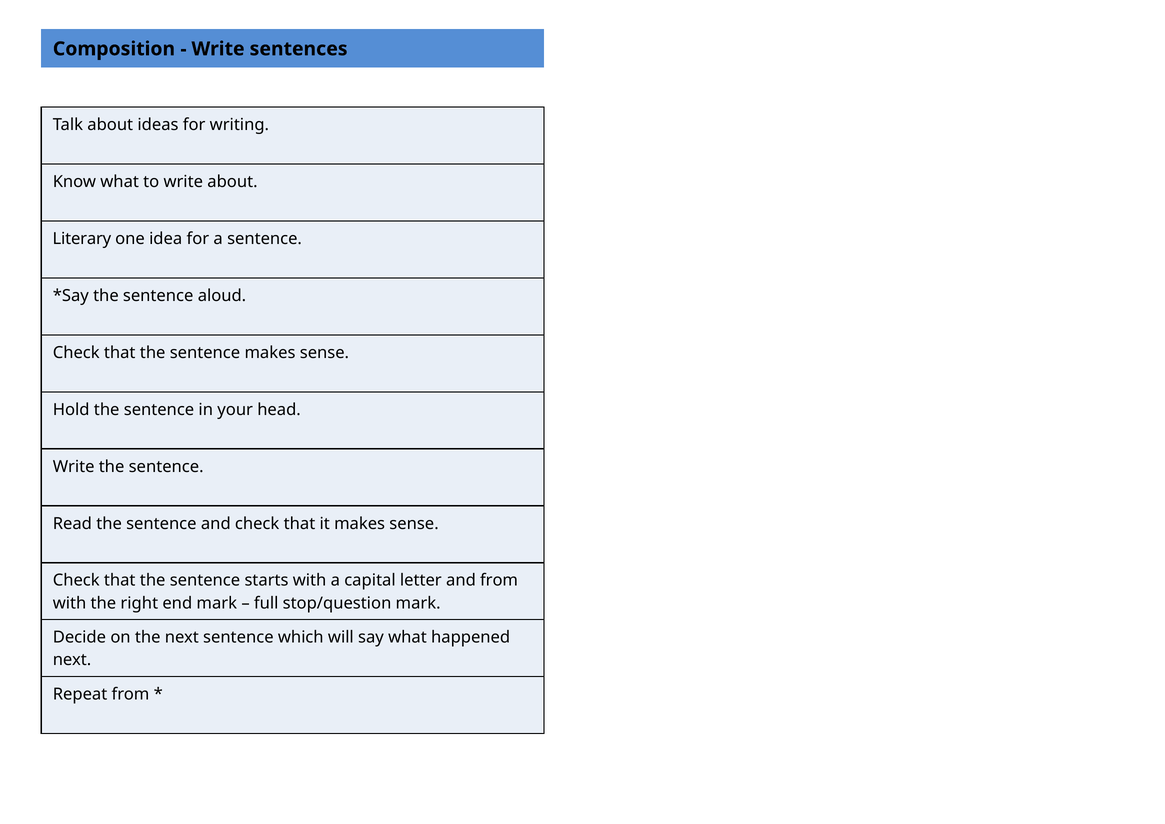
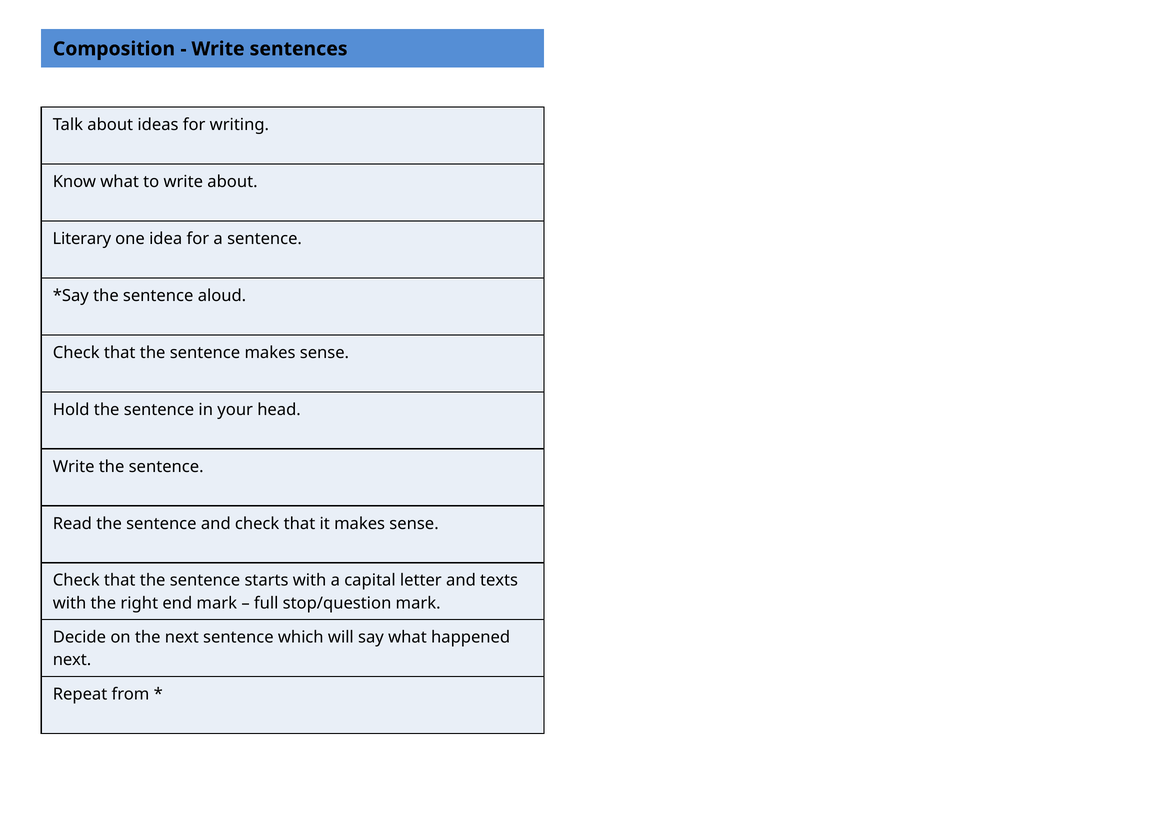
and from: from -> texts (499, 581)
